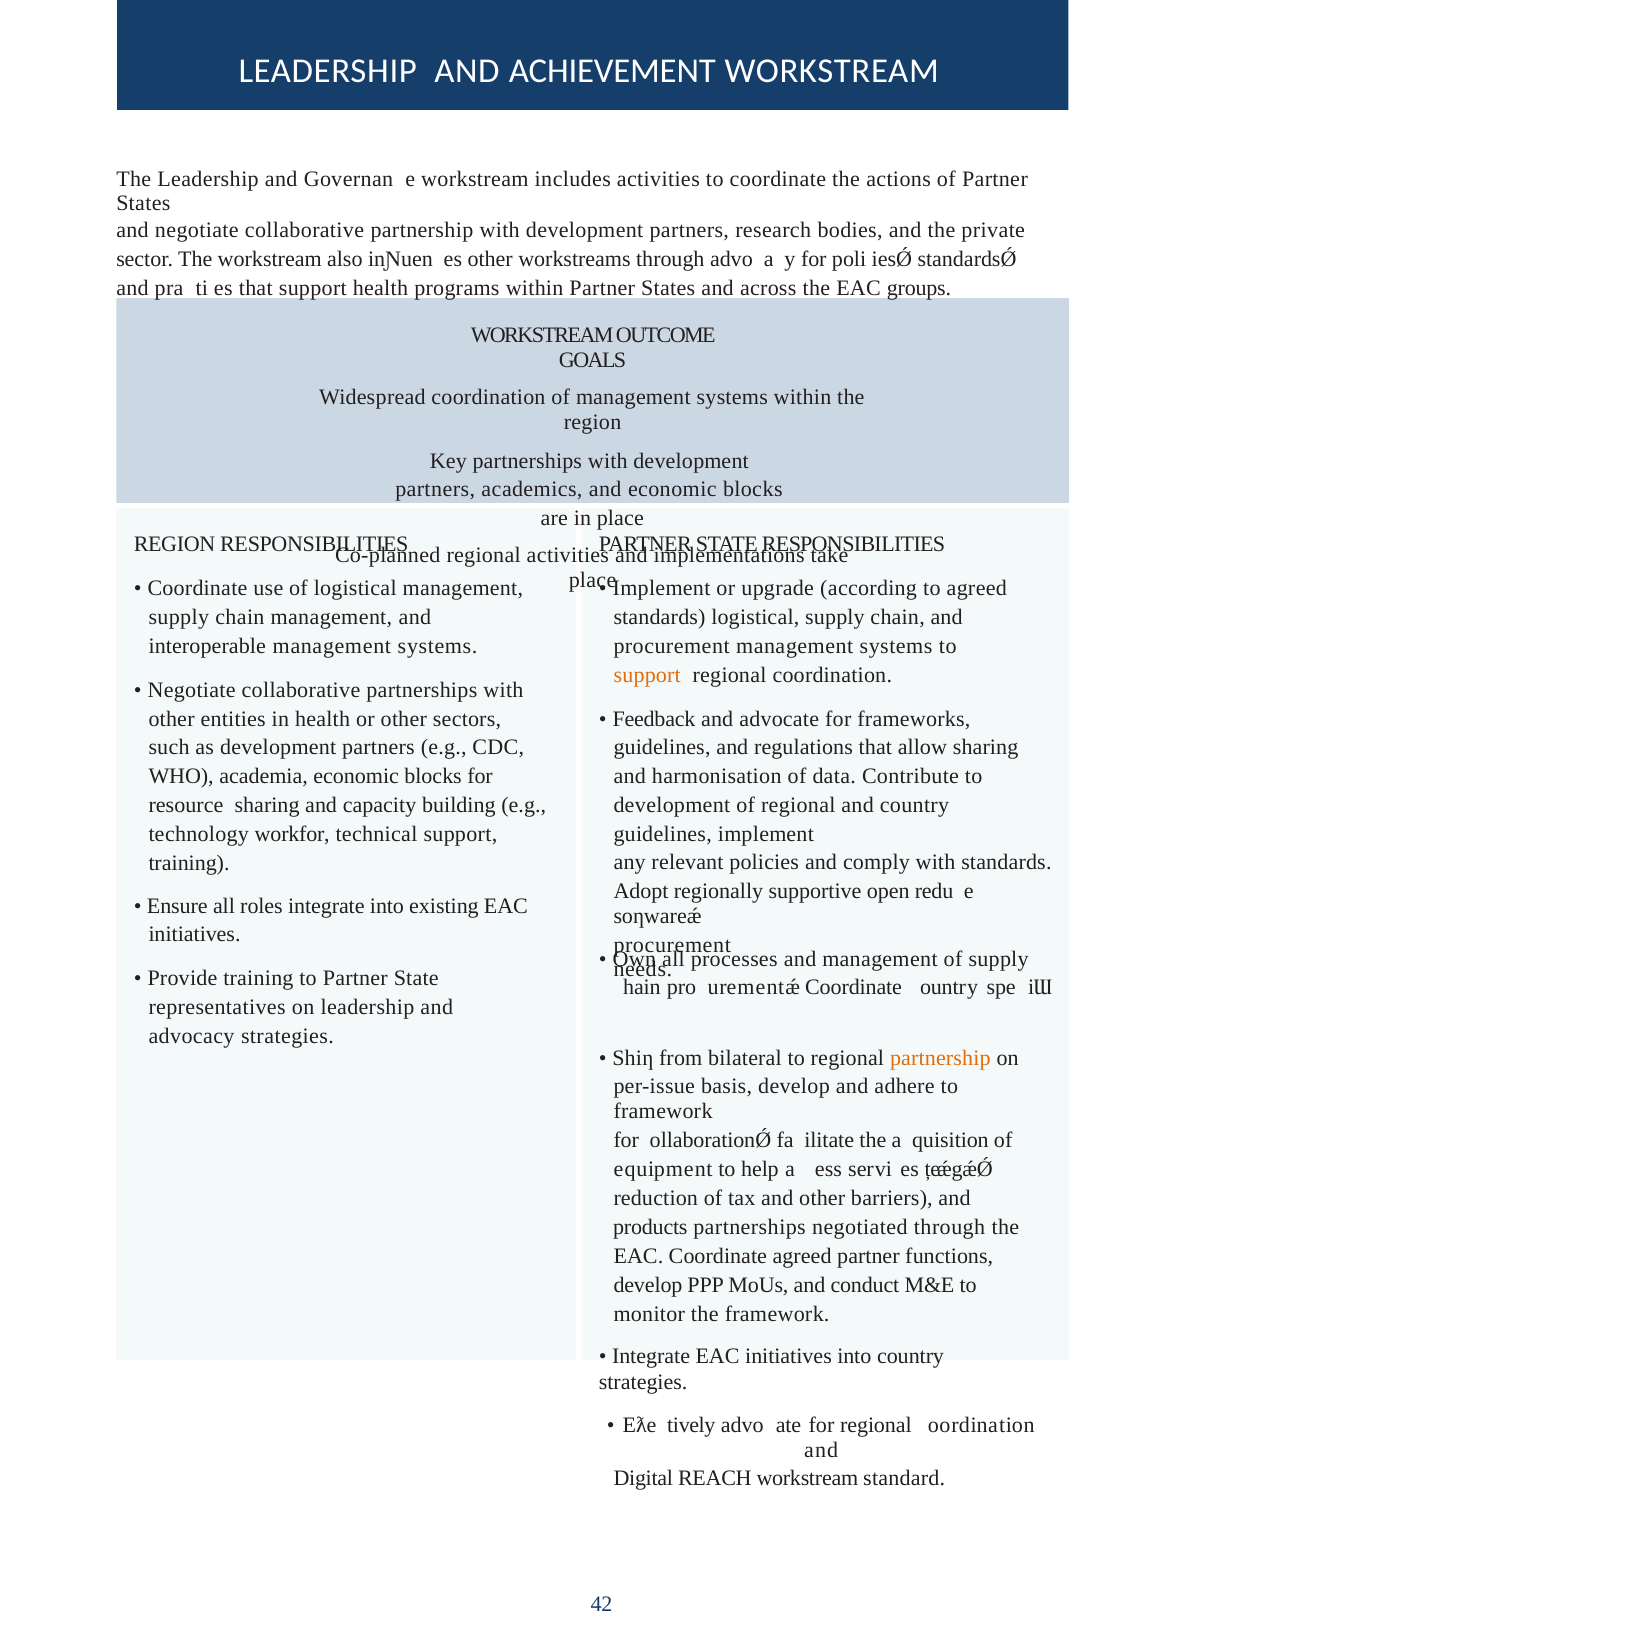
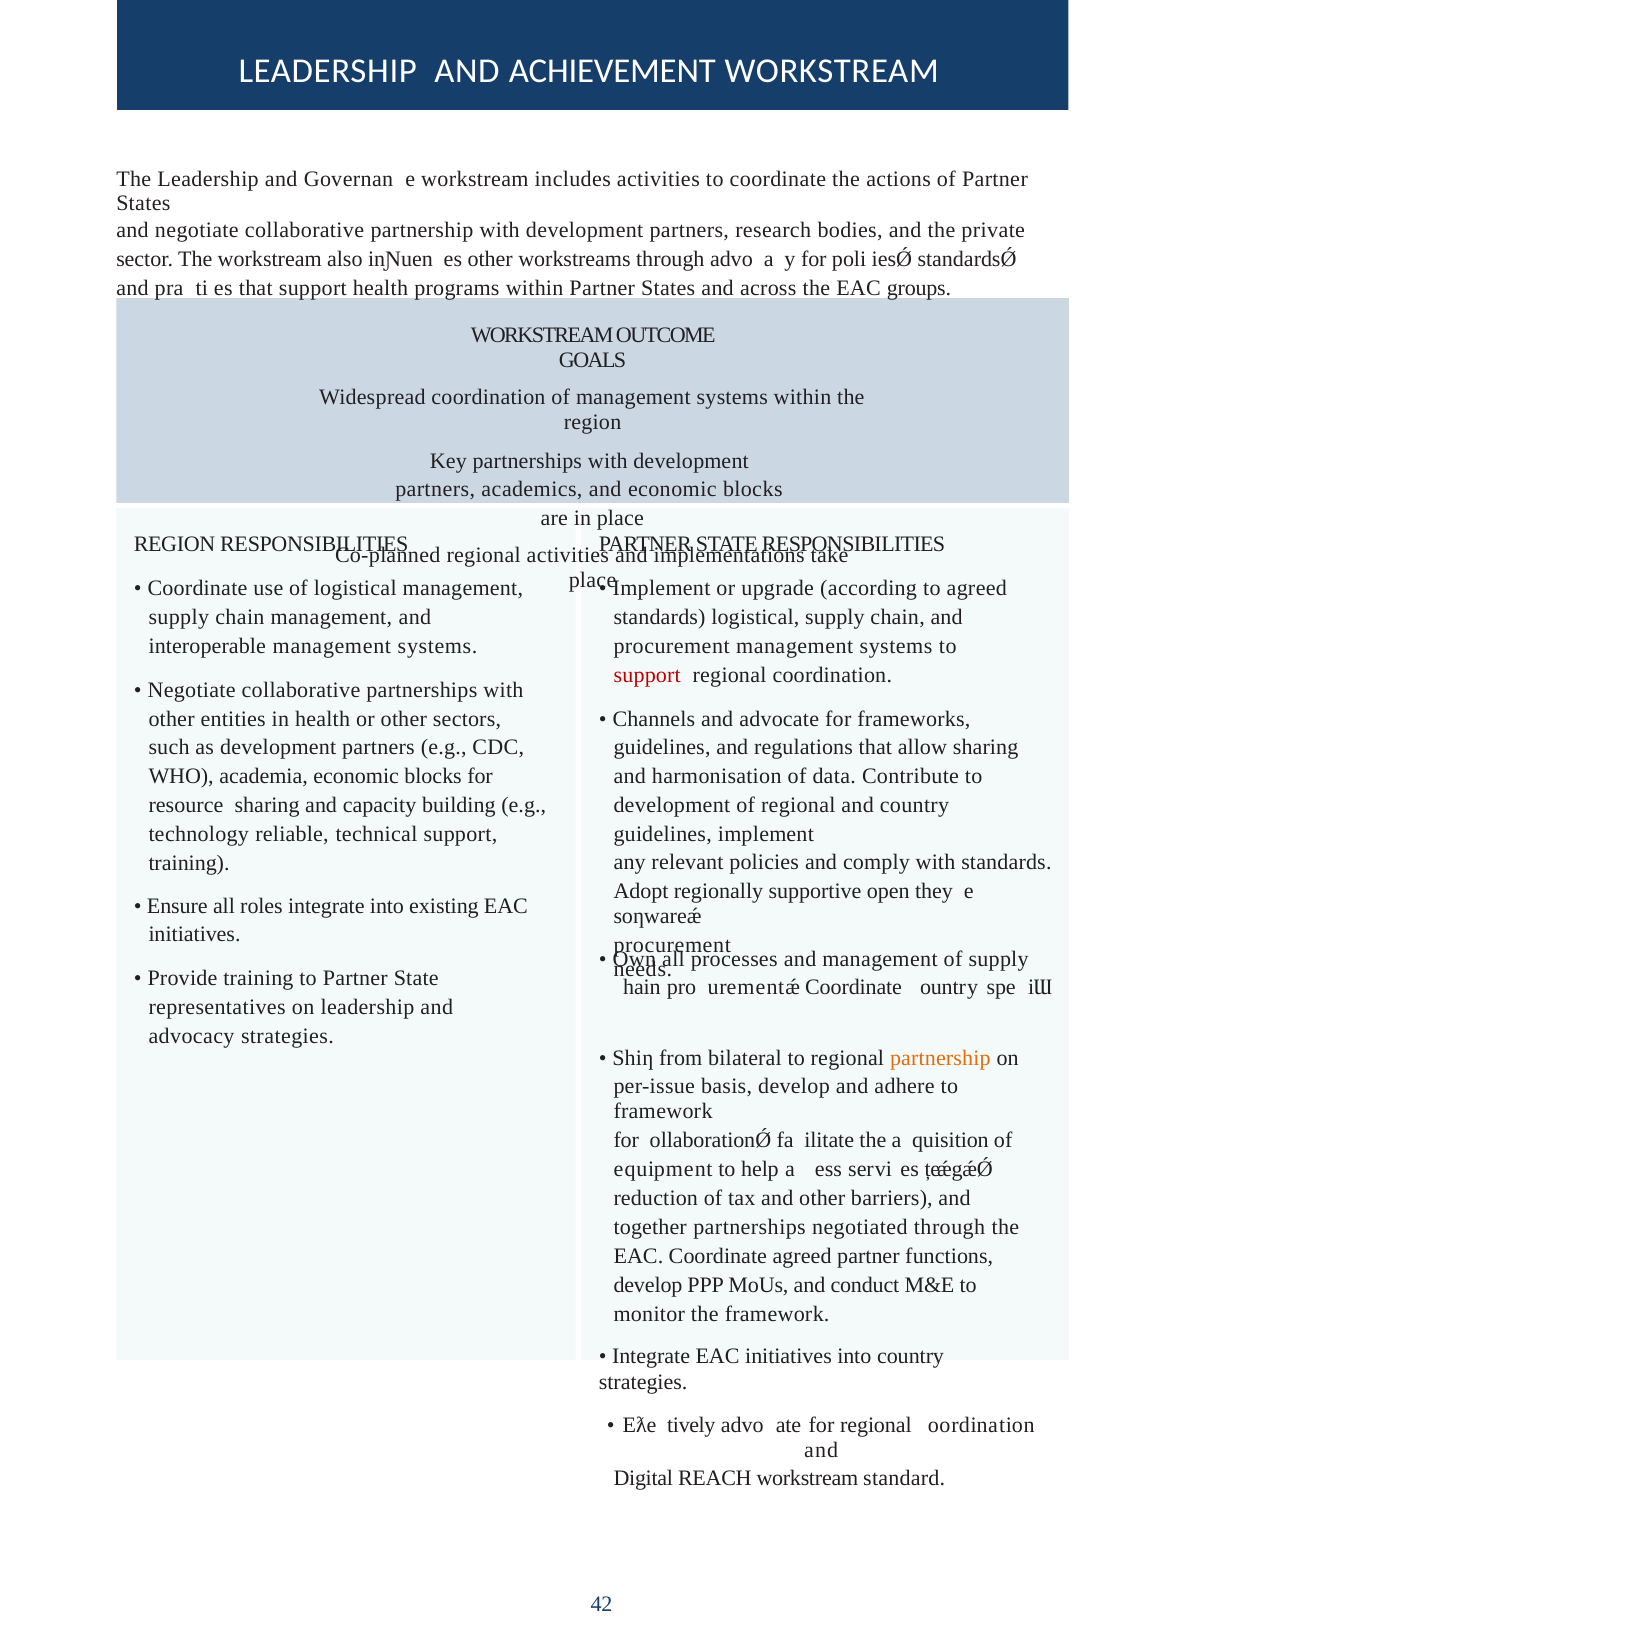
support colour: orange -> red (647, 675)
Feedback: Feedback -> Channels (654, 719)
workfor: workfor -> reliable (292, 834)
redu: redu -> they (934, 891)
products: products -> together (650, 1227)
